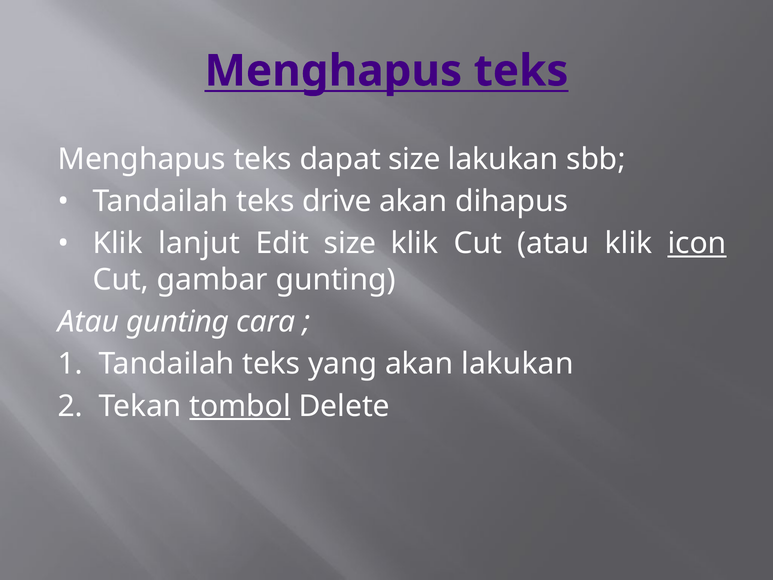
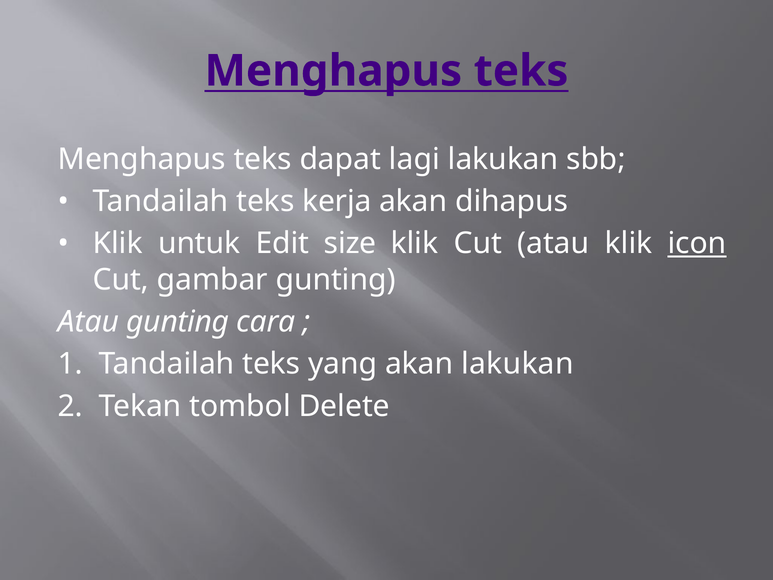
dapat size: size -> lagi (414, 159)
drive: drive -> kerja (337, 201)
lanjut: lanjut -> untuk (199, 243)
tombol underline: present -> none (240, 406)
